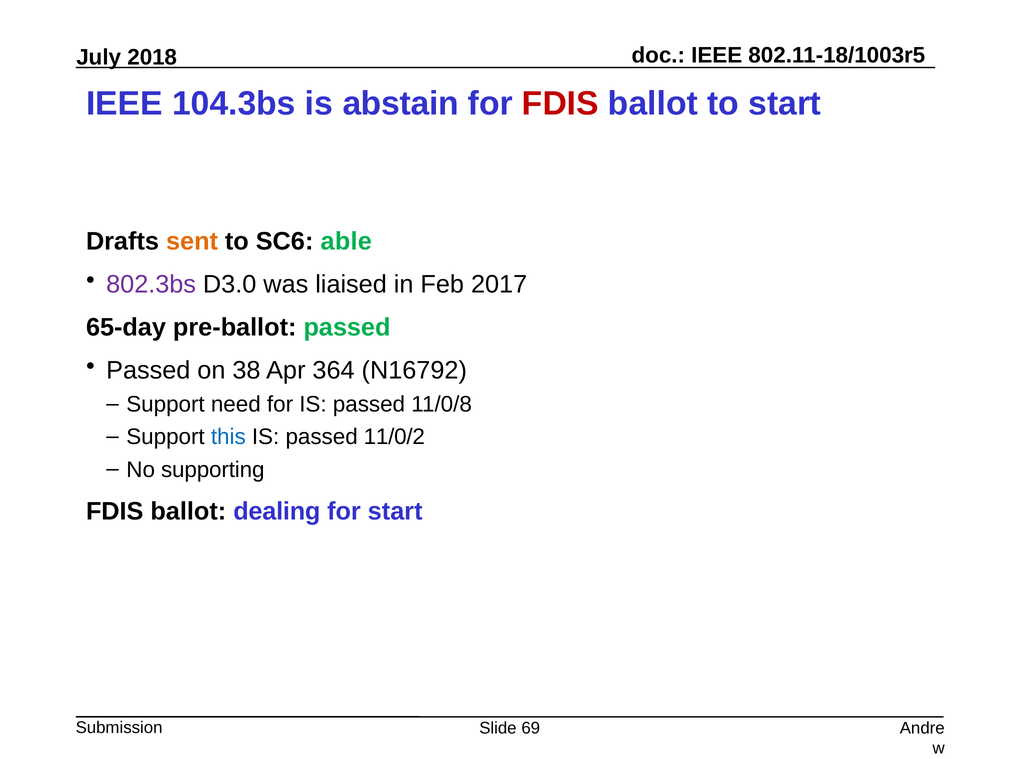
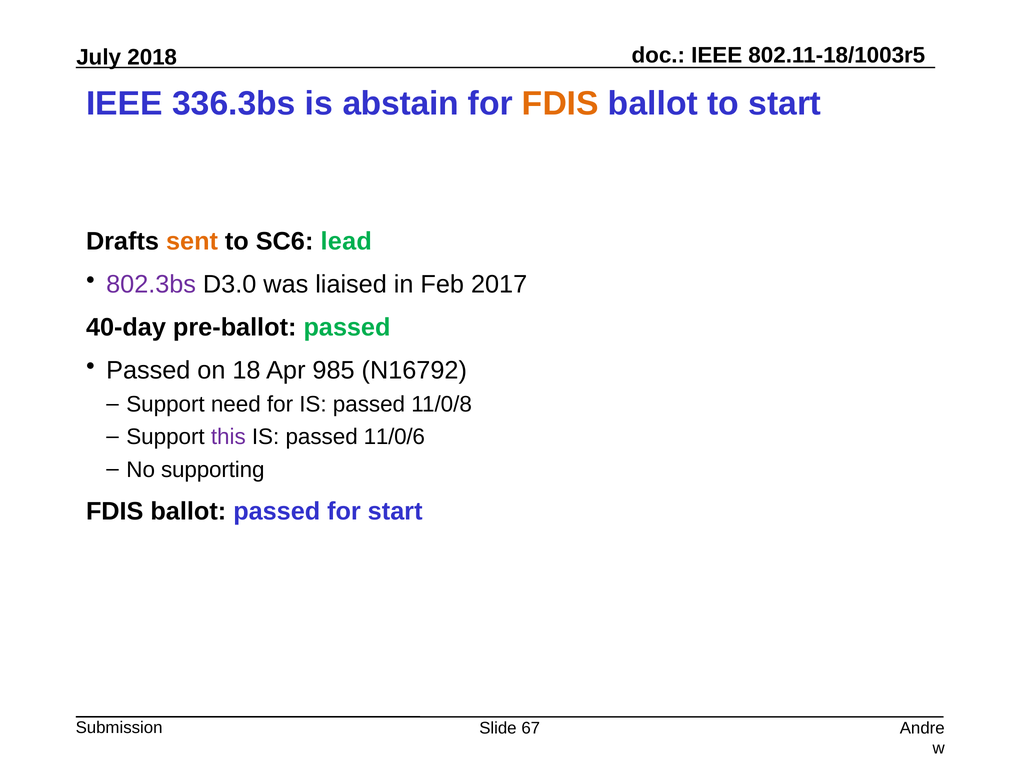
104.3bs: 104.3bs -> 336.3bs (234, 104)
FDIS colour: red -> orange (560, 104)
able: able -> lead (346, 241)
65-day: 65-day -> 40-day (126, 327)
38: 38 -> 18 (247, 370)
364: 364 -> 985 (334, 370)
this colour: blue -> purple (228, 437)
11/0/2: 11/0/2 -> 11/0/6 (394, 437)
ballot dealing: dealing -> passed (277, 511)
69: 69 -> 67 (531, 727)
